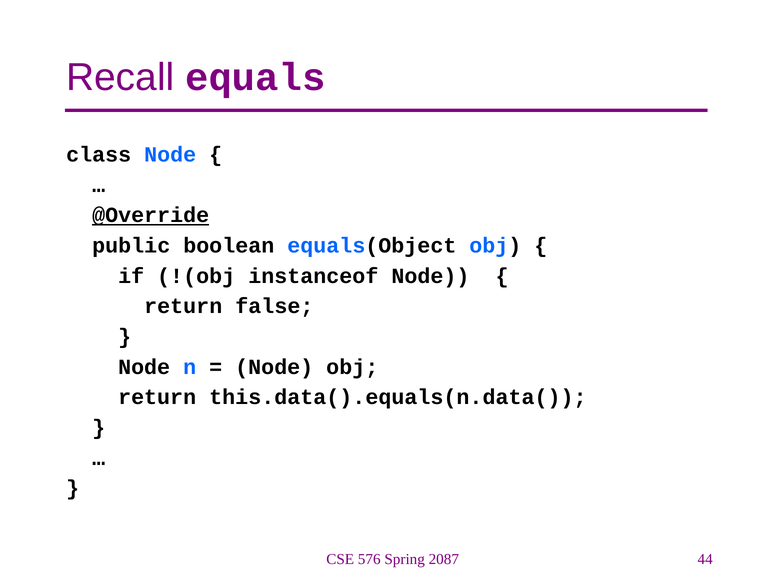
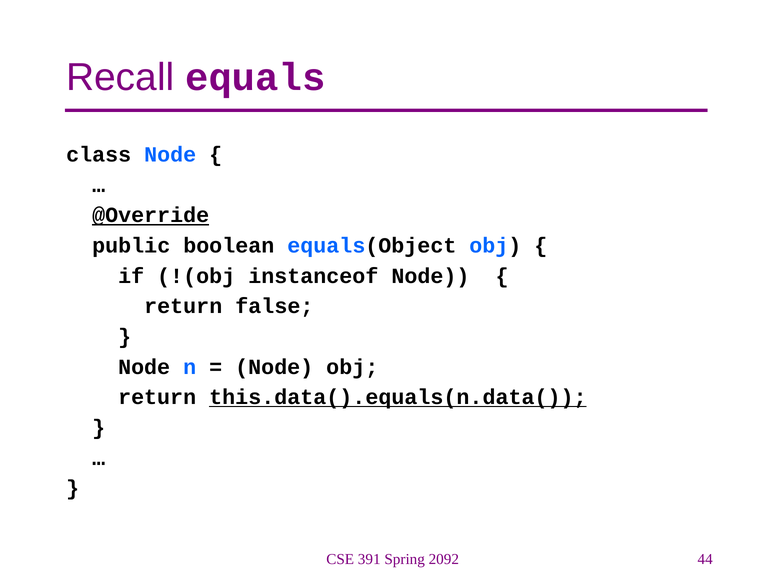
this.data().equals(n.data( underline: none -> present (398, 397)
576: 576 -> 391 (369, 559)
2087: 2087 -> 2092 (444, 559)
